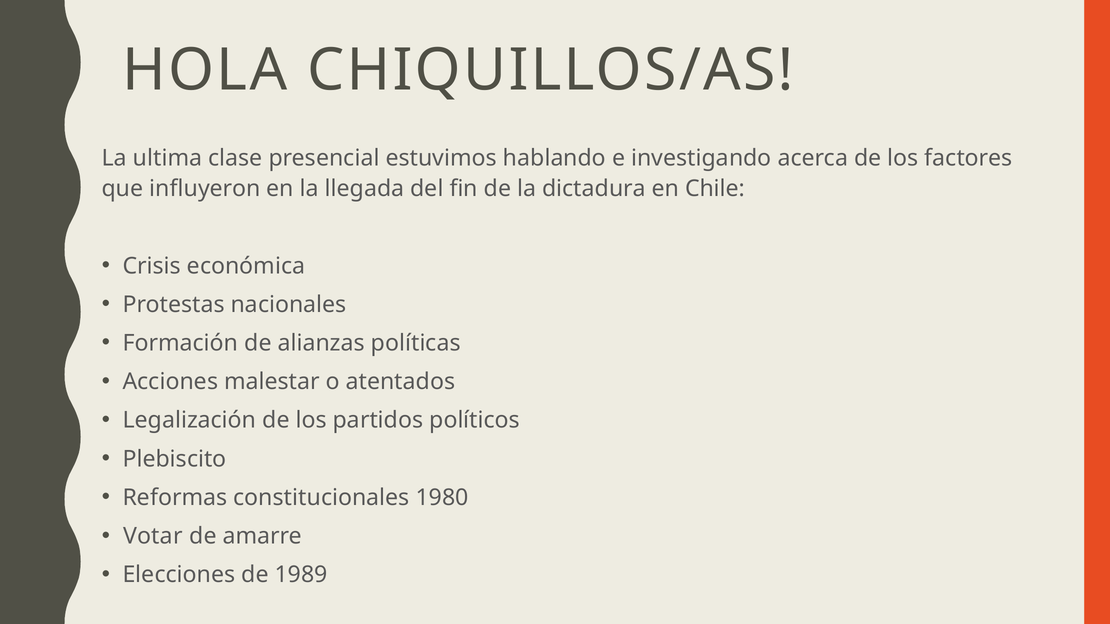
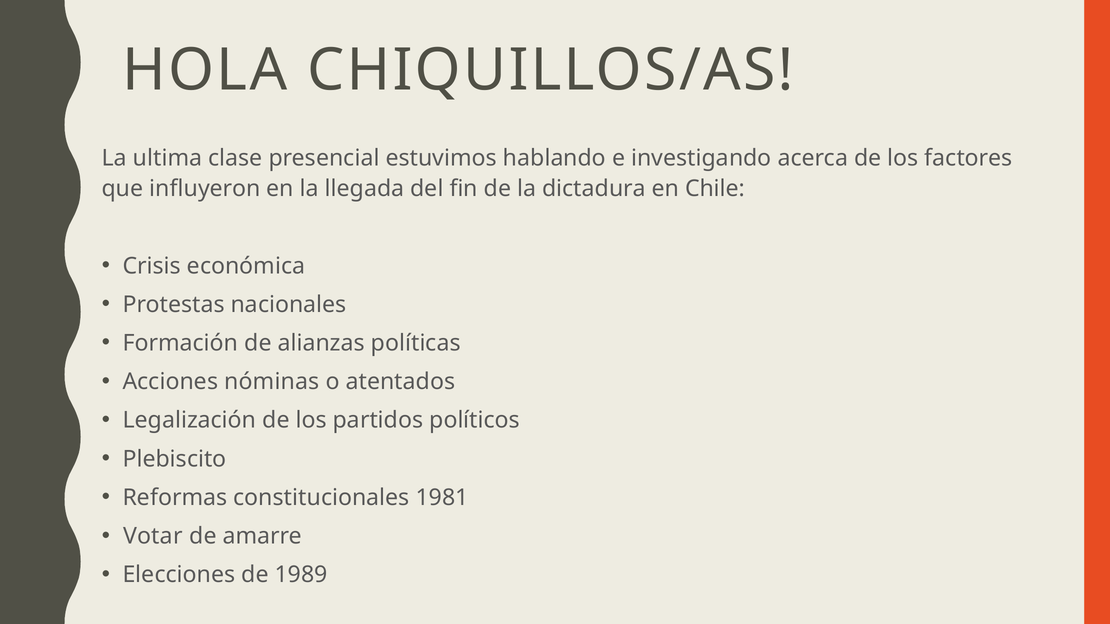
malestar: malestar -> nóminas (272, 382)
1980: 1980 -> 1981 (442, 498)
